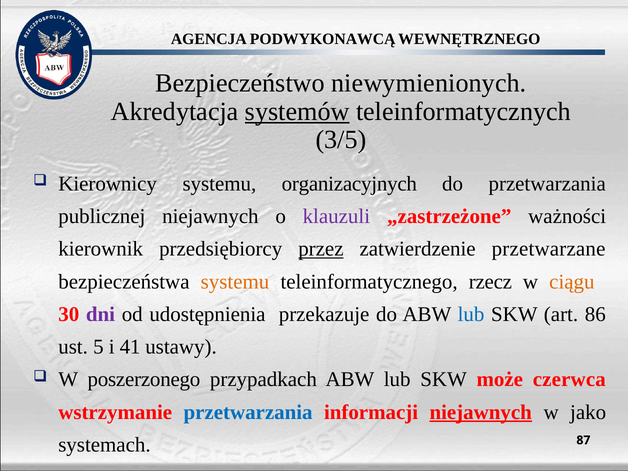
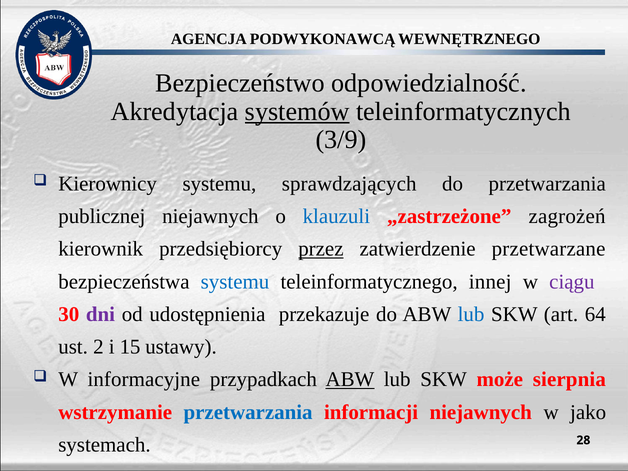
niewymienionych: niewymienionych -> odpowiedzialność (429, 83)
3/5: 3/5 -> 3/9 (341, 140)
organizacyjnych: organizacyjnych -> sprawdzających (349, 184)
klauzuli colour: purple -> blue (336, 216)
ważności: ważności -> zagrożeń (567, 216)
systemu colour: orange -> blue (235, 282)
rzecz: rzecz -> innej (490, 282)
ciągu colour: orange -> purple (572, 282)
86: 86 -> 64 (595, 314)
5: 5 -> 2 (98, 347)
41: 41 -> 15 (130, 347)
poszerzonego: poszerzonego -> informacyjne (144, 380)
ABW underline: none -> present (350, 380)
czerwca: czerwca -> sierpnia (569, 380)
niejawnych underline: present -> none (481, 412)
87: 87 -> 28 (583, 440)
